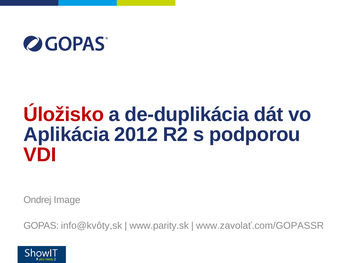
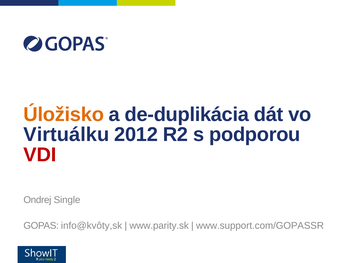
Úložisko colour: red -> orange (64, 115)
Aplikácia: Aplikácia -> Virtuálku (66, 135)
Image: Image -> Single (67, 200)
www.zavolať.com/GOPASSR: www.zavolať.com/GOPASSR -> www.support.com/GOPASSR (260, 226)
